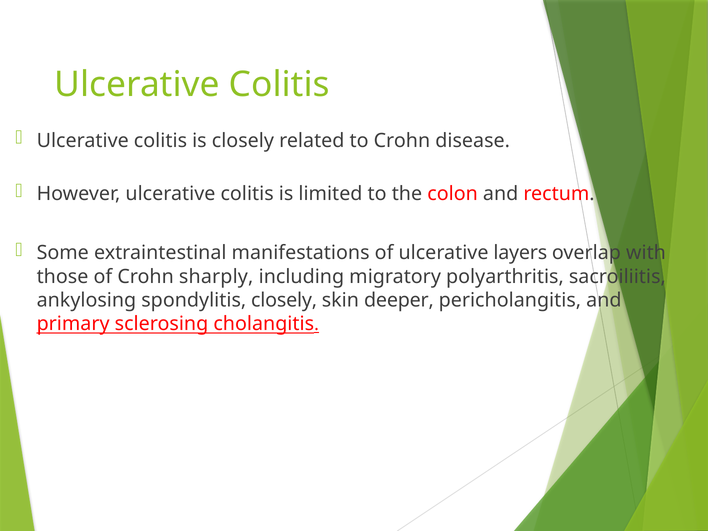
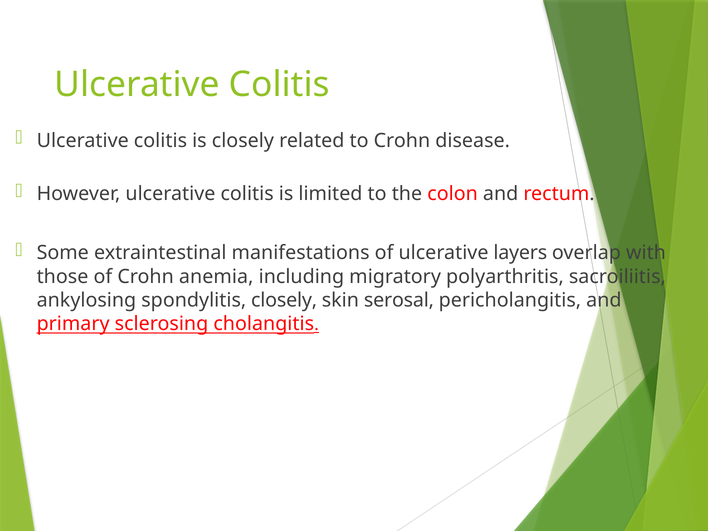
sharply: sharply -> anemia (216, 277)
deeper: deeper -> serosal (399, 300)
